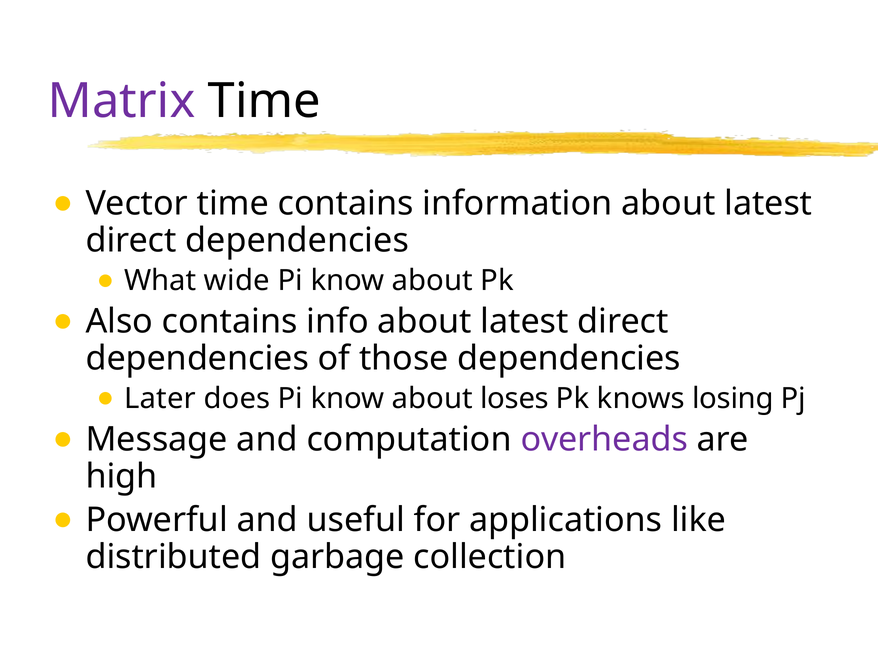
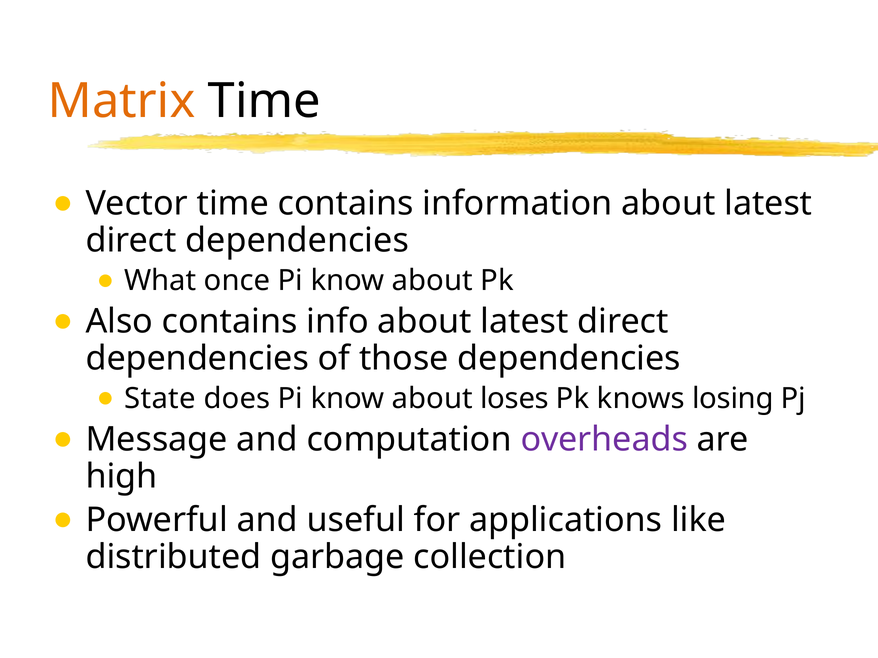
Matrix colour: purple -> orange (122, 101)
wide: wide -> once (237, 281)
Later: Later -> State (160, 399)
